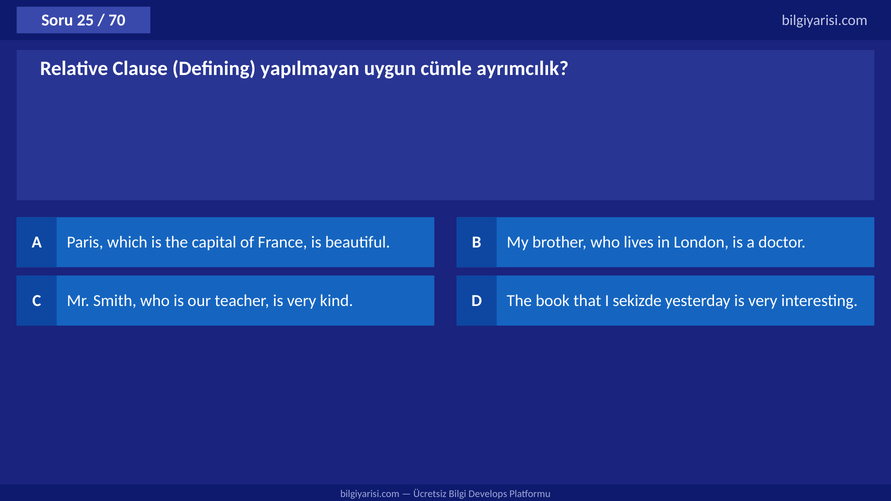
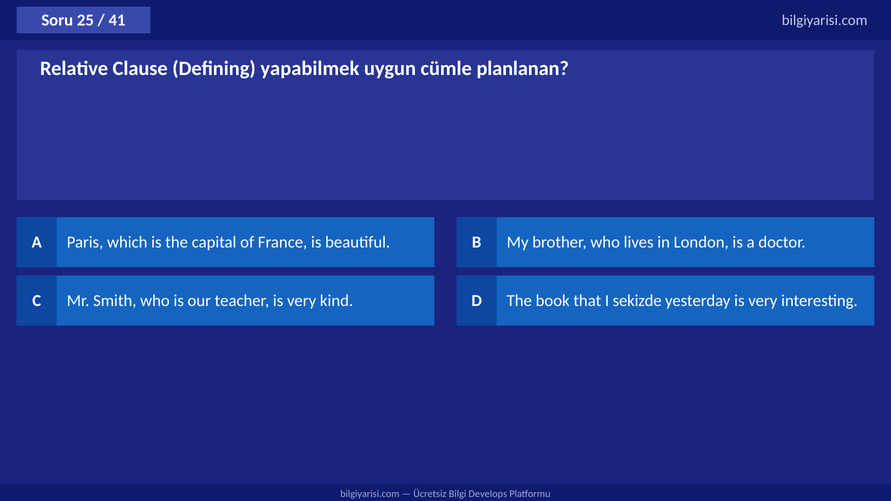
70: 70 -> 41 (117, 20)
yapılmayan: yapılmayan -> yapabilmek (310, 69)
ayrımcılık: ayrımcılık -> planlanan (523, 69)
